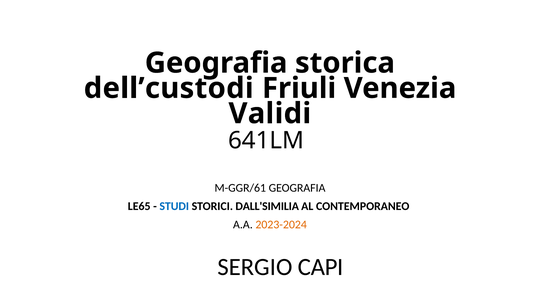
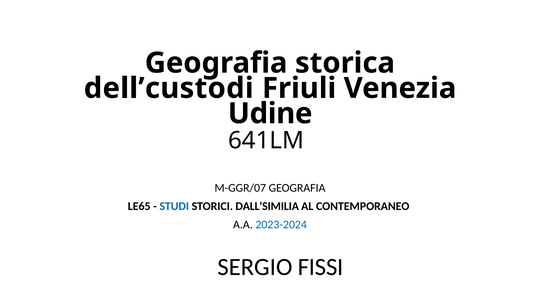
Validi: Validi -> Udine (270, 113)
M-GGR/61: M-GGR/61 -> M-GGR/07 (240, 188)
2023-2024 colour: orange -> blue (281, 224)
CAPI: CAPI -> FISSI (321, 267)
